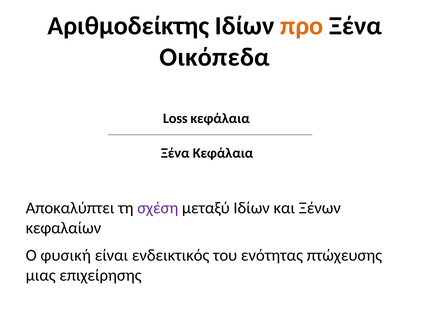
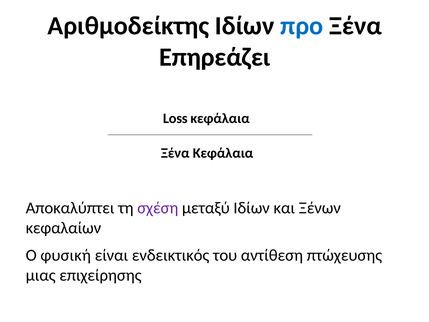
προ colour: orange -> blue (302, 26)
Οικόπεδα: Οικόπεδα -> Επηρεάζει (215, 57)
ενότητας: ενότητας -> αντίθεση (272, 255)
